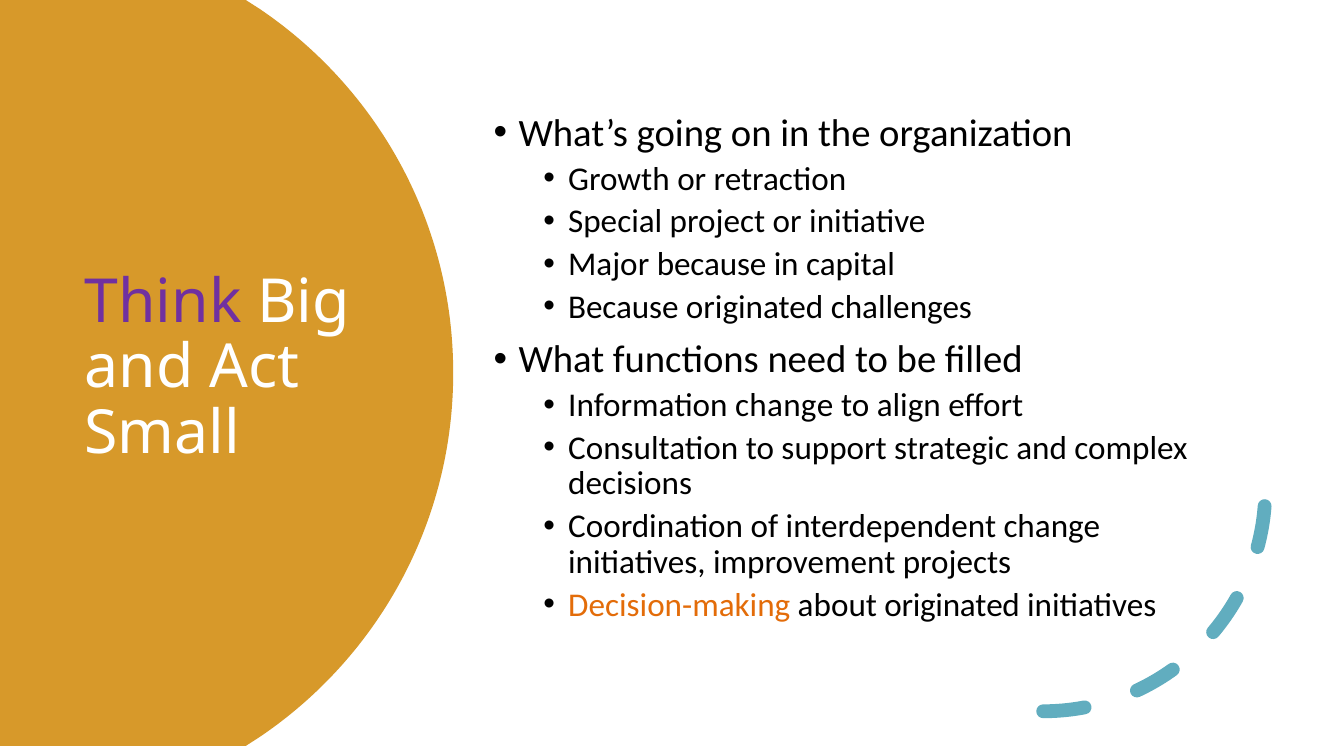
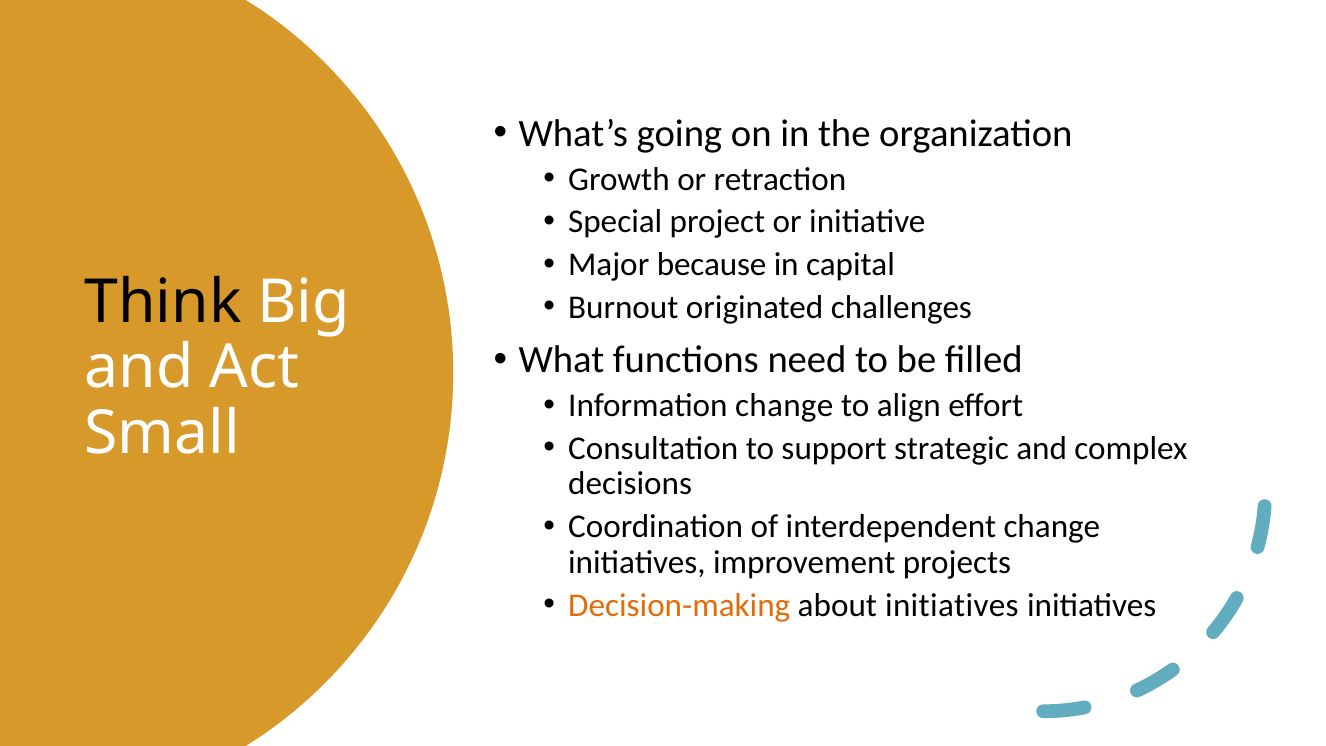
Think colour: purple -> black (163, 302)
Because: Because -> Burnout (623, 307)
about originated: originated -> initiatives (952, 605)
